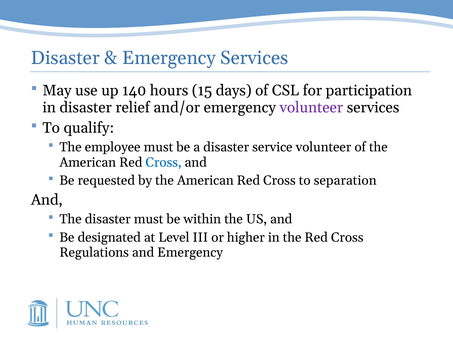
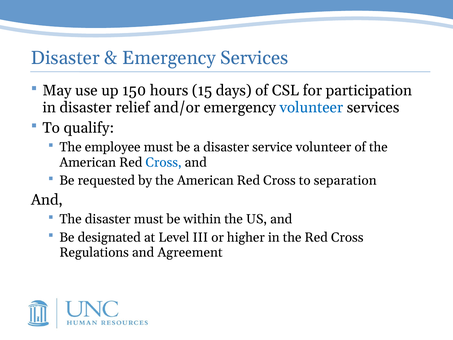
140: 140 -> 150 (134, 90)
volunteer colour: purple -> blue (311, 108)
and Emergency: Emergency -> Agreement (190, 252)
